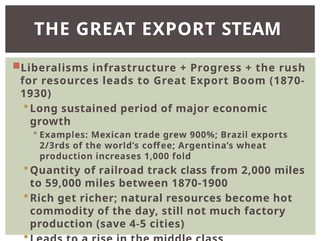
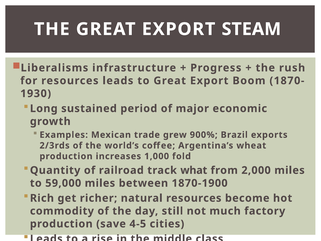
track class: class -> what (194, 170)
